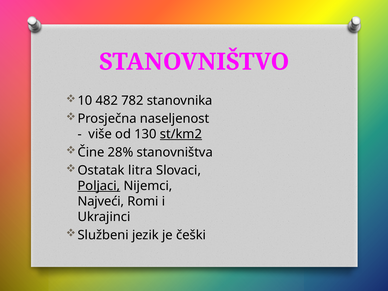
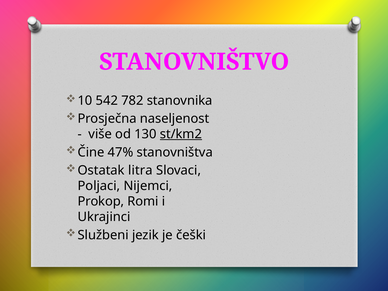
482: 482 -> 542 (107, 101)
28%: 28% -> 47% (121, 152)
Poljaci underline: present -> none (99, 186)
Najveći: Najveći -> Prokop (101, 201)
